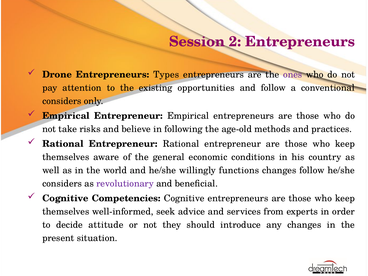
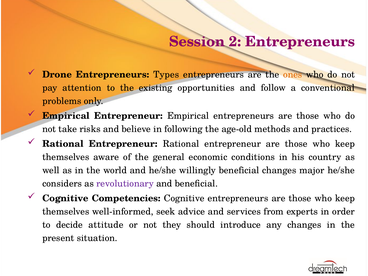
ones colour: purple -> orange (293, 75)
considers: considers -> problems (62, 101)
willingly functions: functions -> beneficial (239, 170)
changes follow: follow -> major (312, 170)
